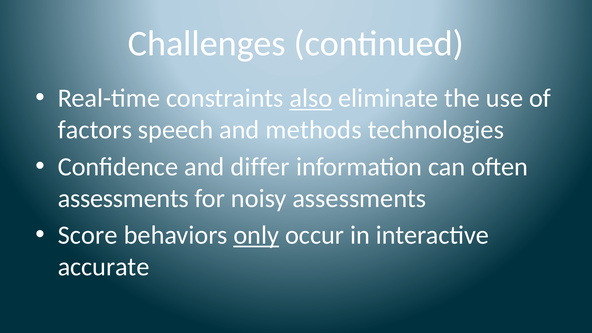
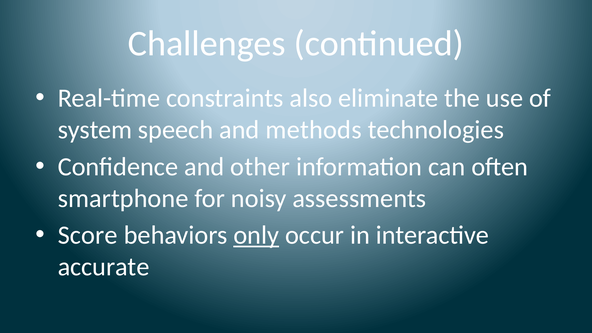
also underline: present -> none (311, 98)
factors: factors -> system (95, 130)
differ: differ -> other (260, 167)
assessments: assessments -> smartphone (123, 198)
